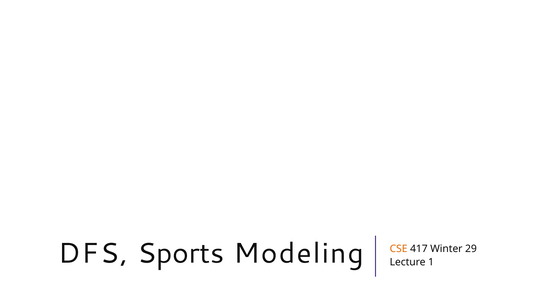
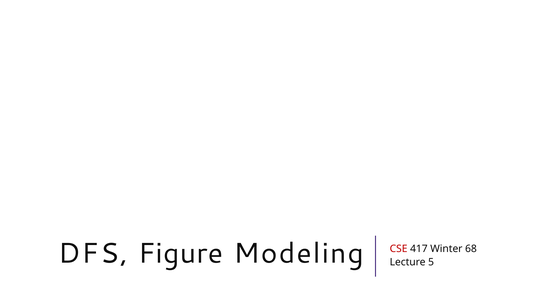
Sports: Sports -> Figure (181, 254)
CSE colour: orange -> red (399, 249)
29: 29 -> 68 (471, 249)
1: 1 -> 5 (431, 262)
